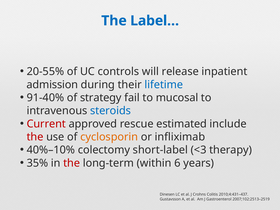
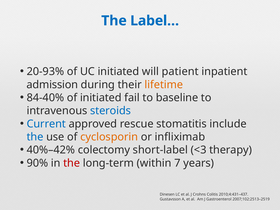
20-55%: 20-55% -> 20-93% (45, 72)
UC controls: controls -> initiated (118, 72)
release: release -> patient (180, 72)
lifetime colour: blue -> orange (164, 85)
91-40%: 91-40% -> 84-40% (45, 98)
of strategy: strategy -> initiated (101, 98)
mucosal: mucosal -> baseline (177, 98)
Current colour: red -> blue (46, 124)
estimated: estimated -> stomatitis (182, 124)
the colour: red -> blue (35, 137)
40%–10%: 40%–10% -> 40%–42% (51, 150)
35%: 35% -> 90% (37, 163)
6: 6 -> 7 (177, 163)
